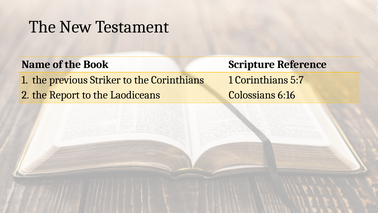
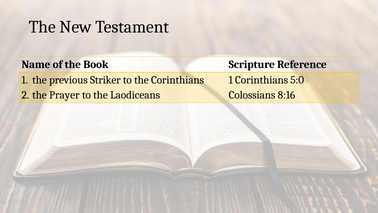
5:7: 5:7 -> 5:0 (297, 80)
Report: Report -> Prayer (64, 95)
6:16: 6:16 -> 8:16 (286, 95)
